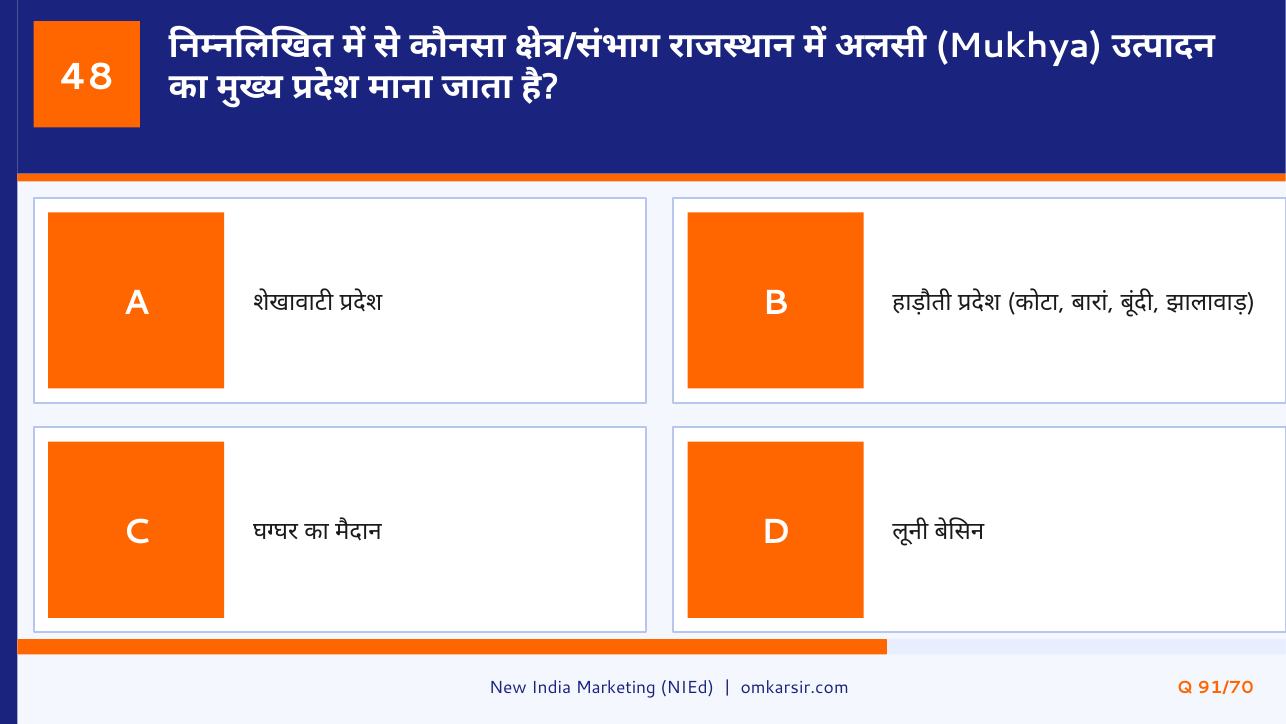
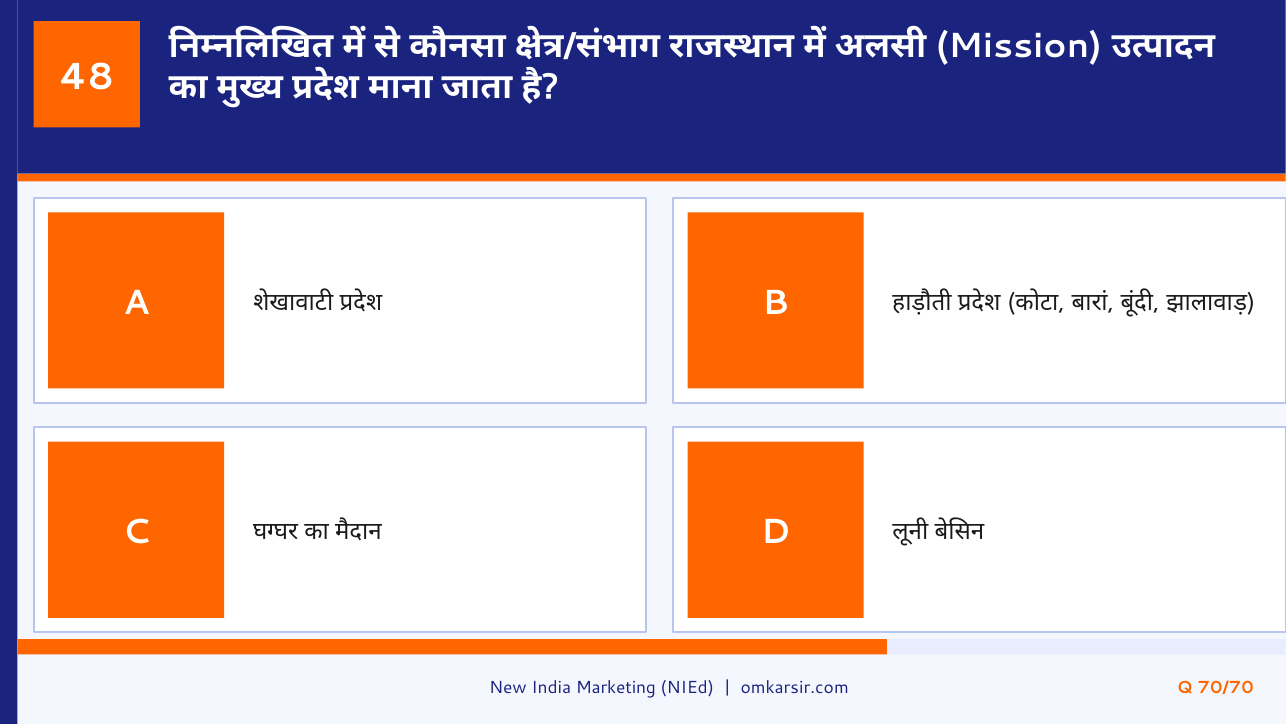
Mukhya: Mukhya -> Mission (1019, 45)
91/70: 91/70 -> 70/70 (1226, 687)
